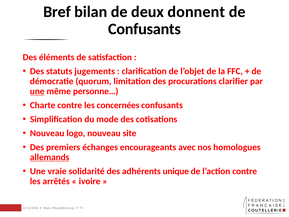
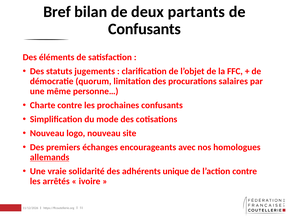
donnent: donnent -> partants (196, 12)
clarifier: clarifier -> salaires (233, 81)
une underline: present -> none (37, 91)
concernées: concernées -> prochaines (118, 105)
